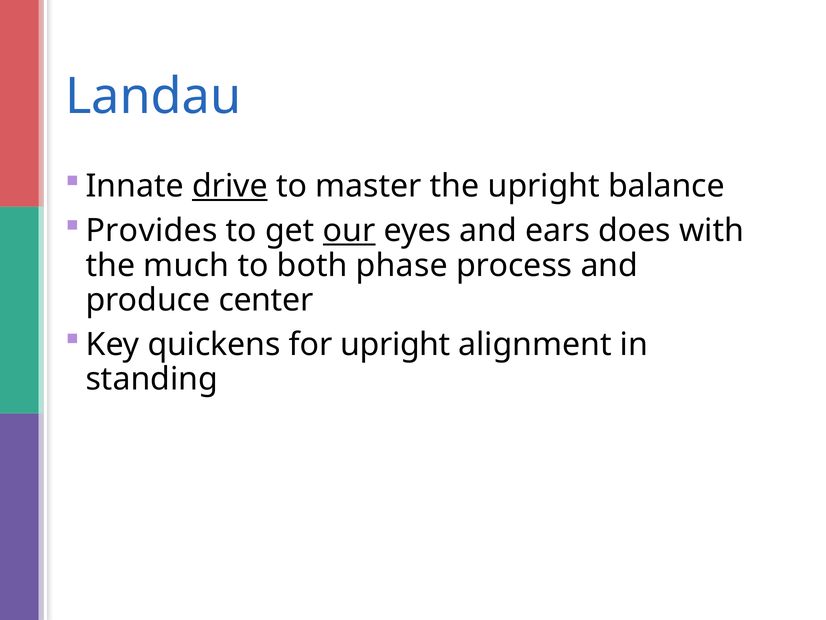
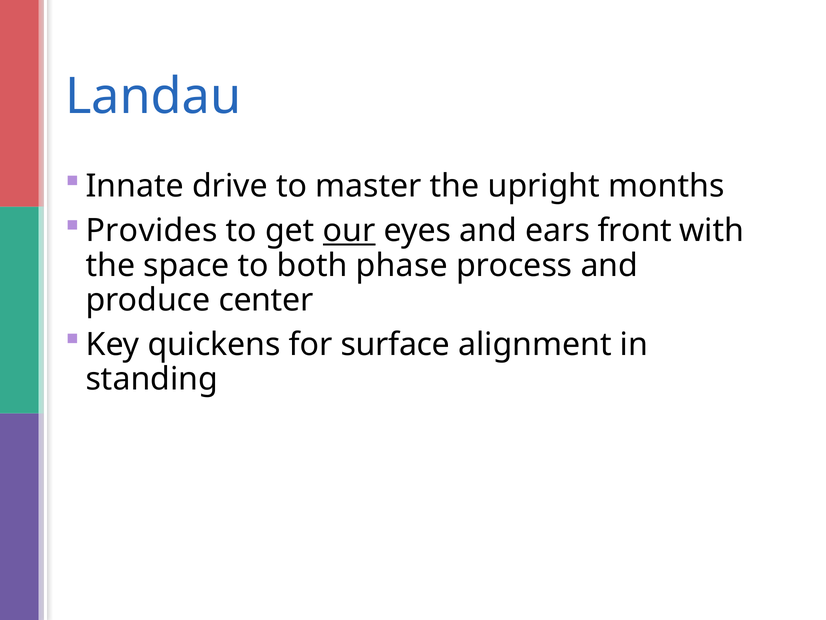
drive underline: present -> none (230, 186)
balance: balance -> months (666, 186)
does: does -> front (635, 231)
much: much -> space (187, 265)
for upright: upright -> surface (395, 344)
